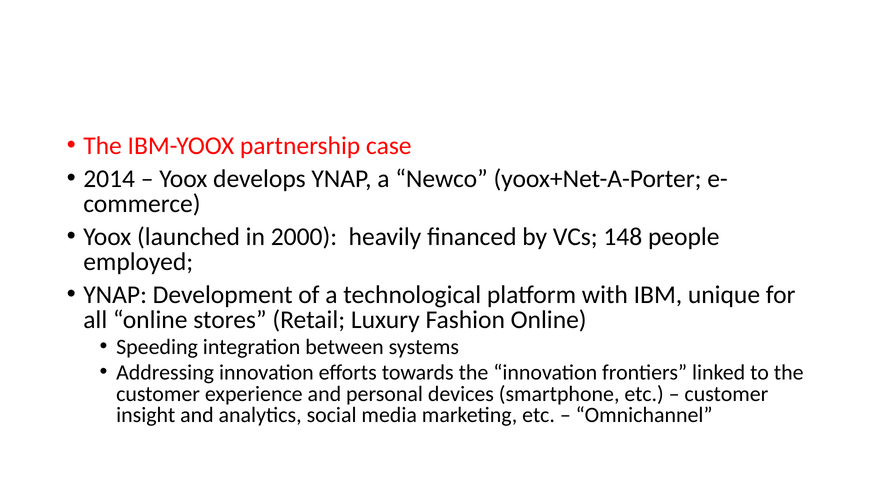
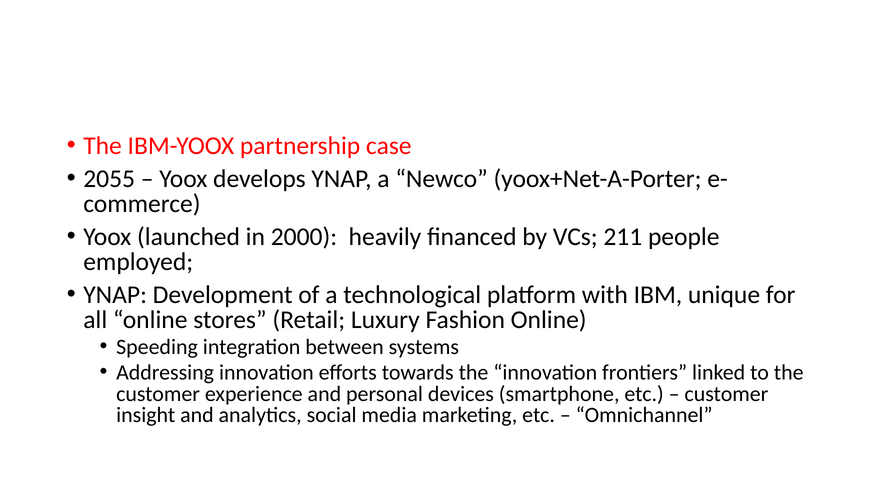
2014: 2014 -> 2055 (109, 179)
148: 148 -> 211 (623, 237)
